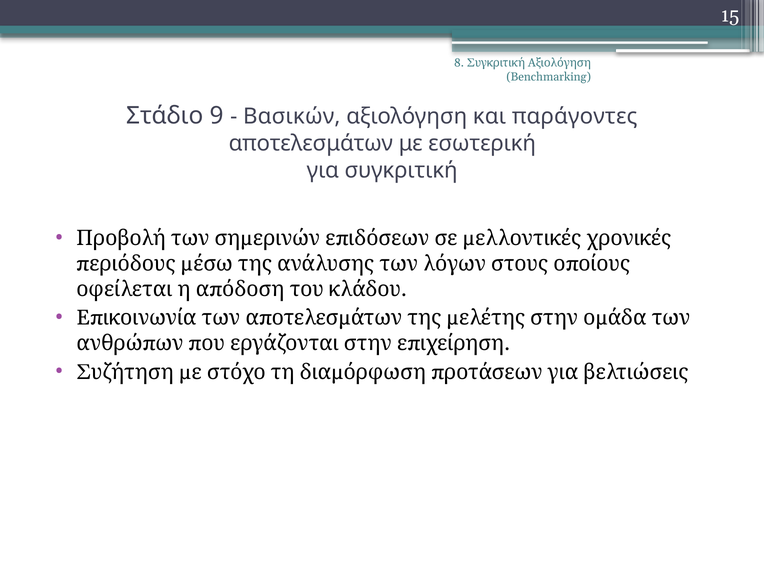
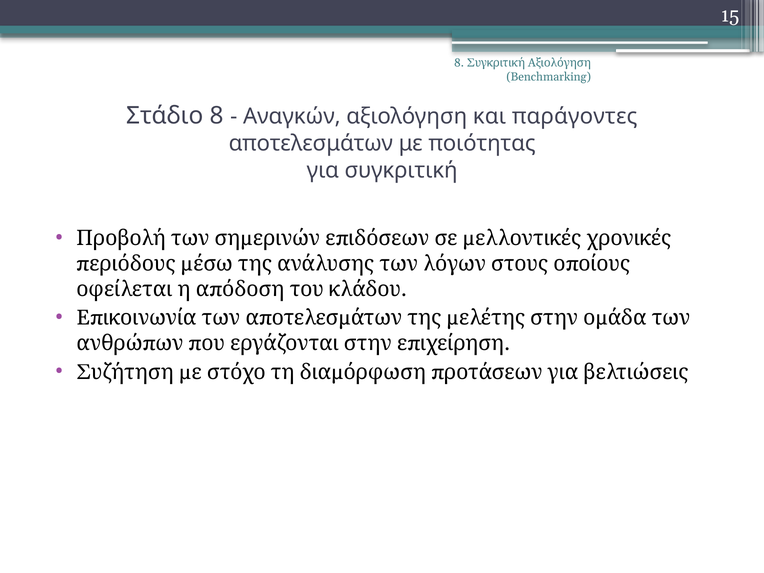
Στάδιο 9: 9 -> 8 (217, 116)
Βασικών: Βασικών -> Αναγκών (292, 116)
εσωτερική: εσωτερική -> ποιότητας (482, 143)
